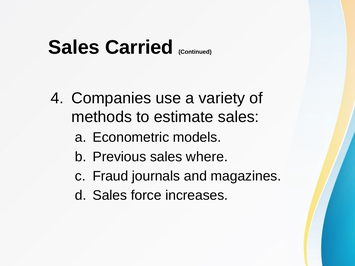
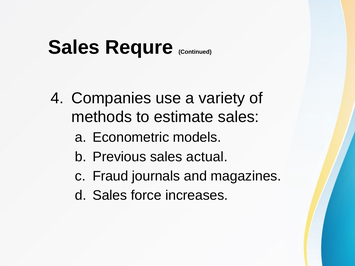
Carried: Carried -> Requre (139, 48)
where: where -> actual (207, 157)
